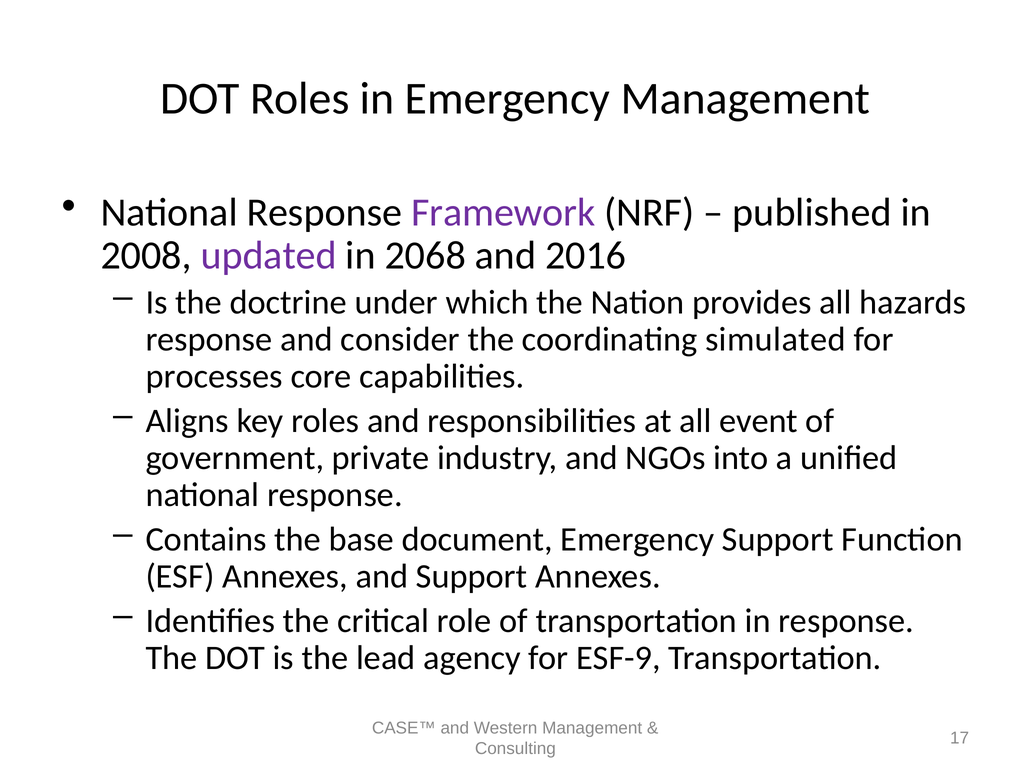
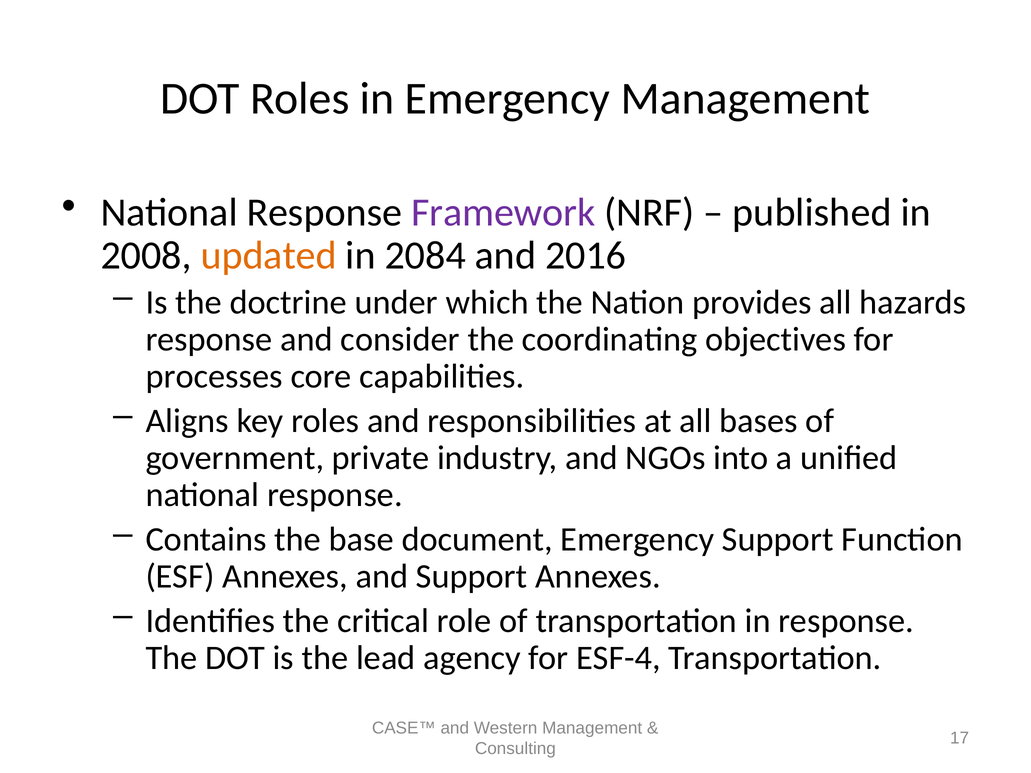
updated colour: purple -> orange (269, 256)
2068: 2068 -> 2084 (425, 256)
simulated: simulated -> objectives (776, 340)
event: event -> bases (759, 421)
ESF-9: ESF-9 -> ESF-4 (618, 658)
